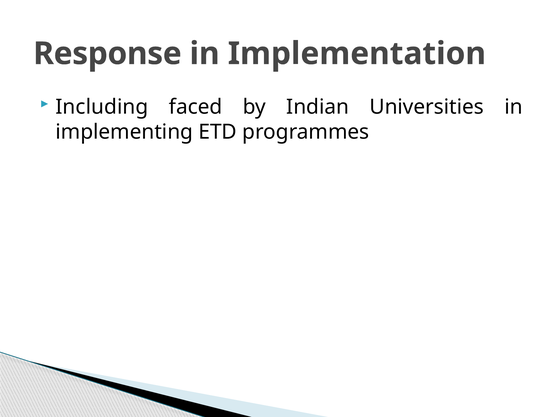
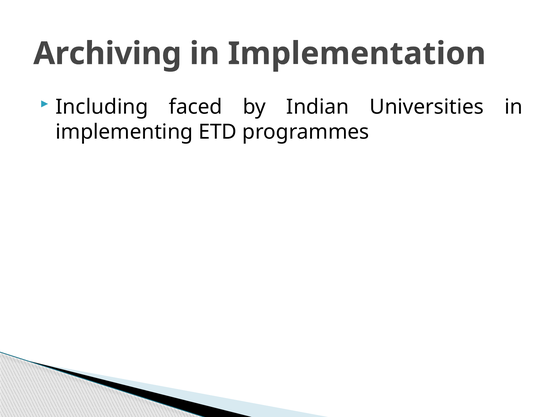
Response: Response -> Archiving (107, 54)
